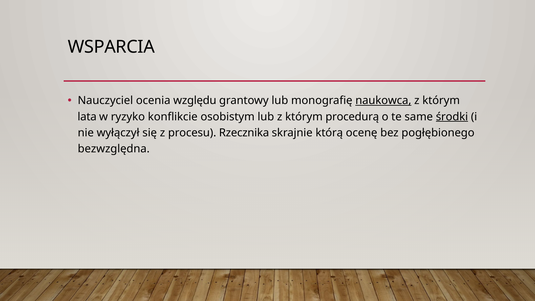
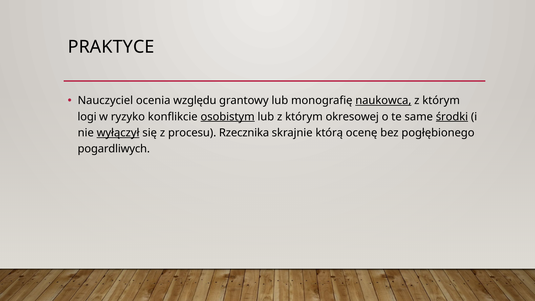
WSPARCIA: WSPARCIA -> PRAKTYCE (111, 47)
lata: lata -> logi (87, 117)
osobistym underline: none -> present (228, 117)
procedurą: procedurą -> okresowej (352, 117)
wyłączył underline: none -> present (118, 133)
bezwzględna: bezwzględna -> pogardliwych (114, 149)
